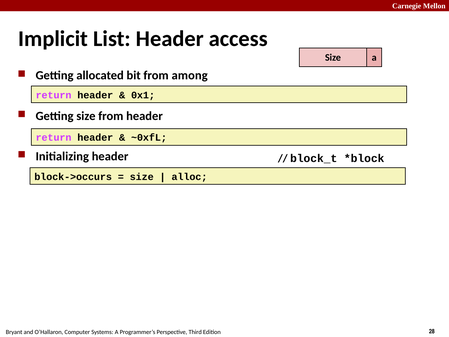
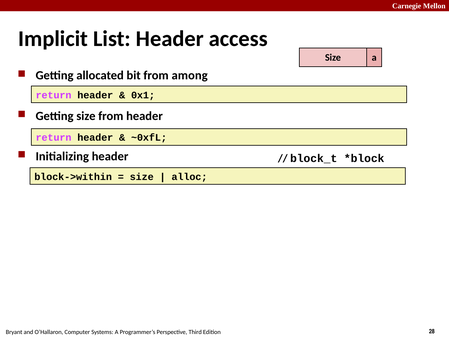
block->occurs: block->occurs -> block->within (73, 177)
